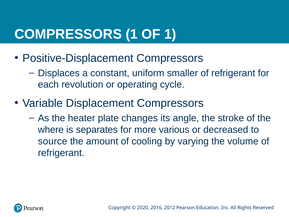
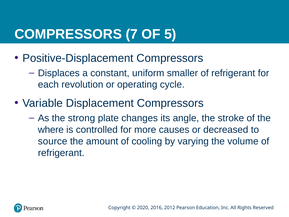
COMPRESSORS 1: 1 -> 7 (132, 34)
OF 1: 1 -> 5 (170, 34)
heater: heater -> strong (82, 118)
separates: separates -> controlled (97, 130)
various: various -> causes (174, 130)
